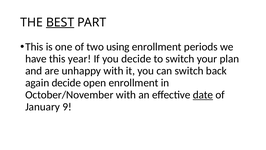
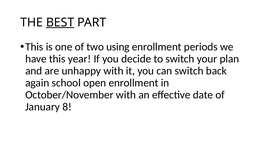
again decide: decide -> school (66, 83)
date underline: present -> none (203, 95)
9: 9 -> 8 (67, 107)
